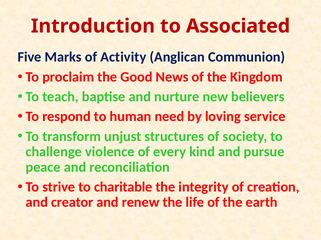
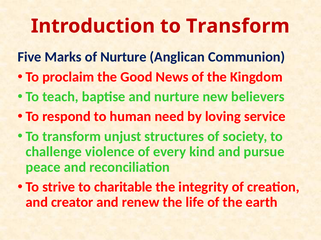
Introduction to Associated: Associated -> Transform (238, 26)
of Activity: Activity -> Nurture (123, 57)
